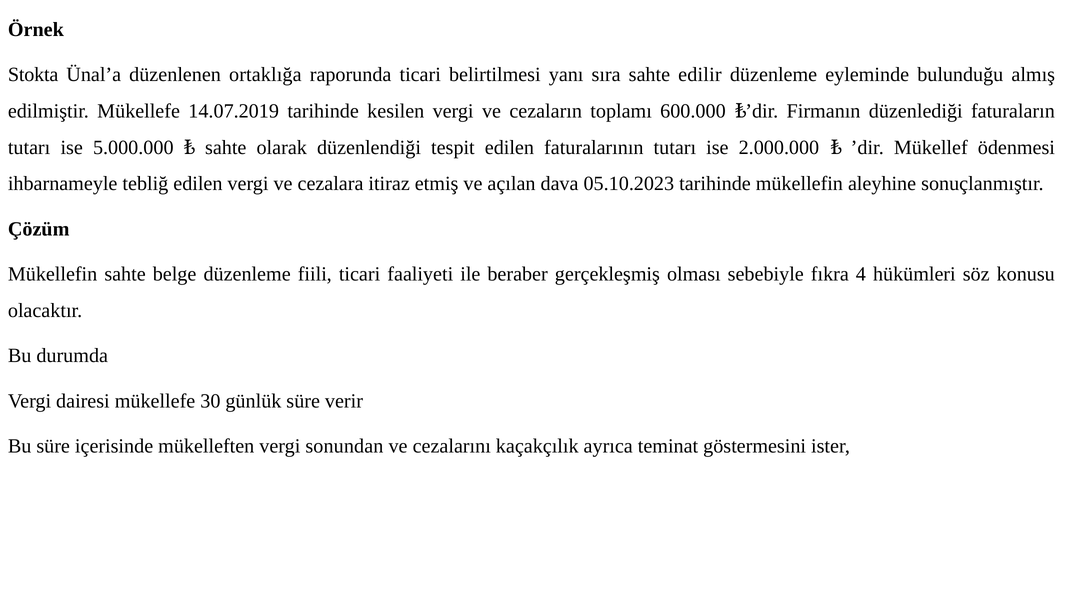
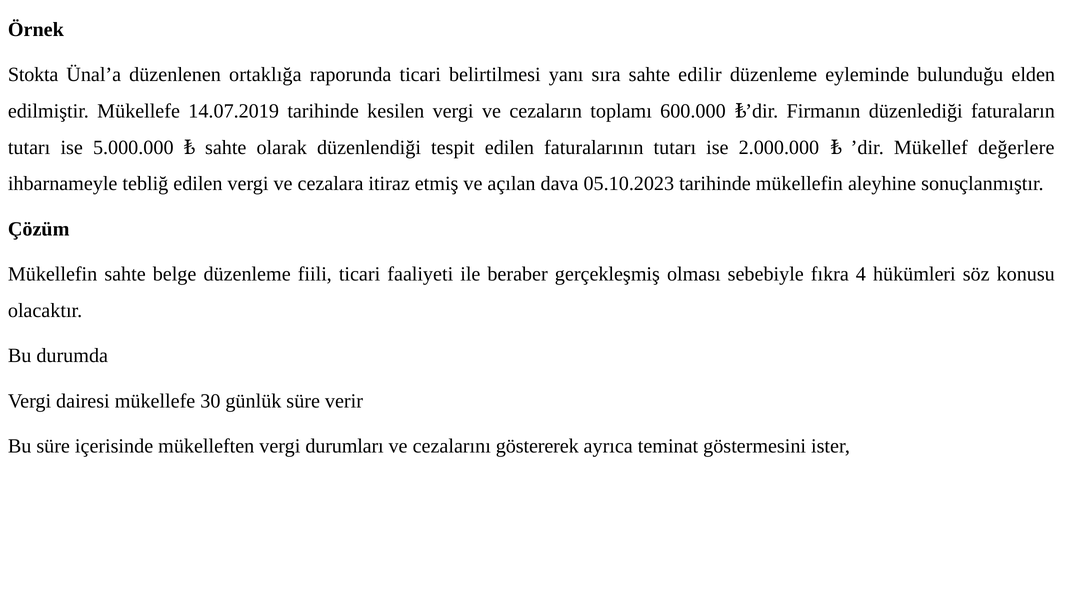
almış: almış -> elden (1033, 75)
ödenmesi: ödenmesi -> değerlere (1016, 147)
sonundan: sonundan -> durumları (345, 446)
kaçakçılık: kaçakçılık -> göstererek (537, 446)
